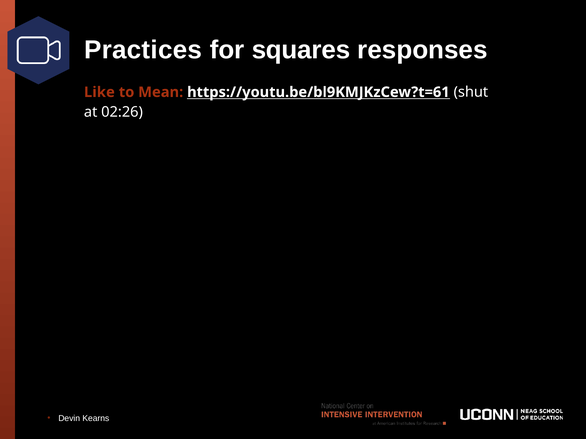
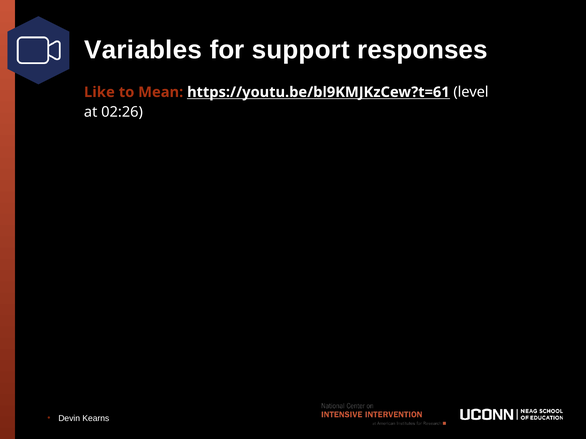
Practices: Practices -> Variables (143, 50)
squares: squares -> support (301, 50)
shut: shut -> level (471, 92)
